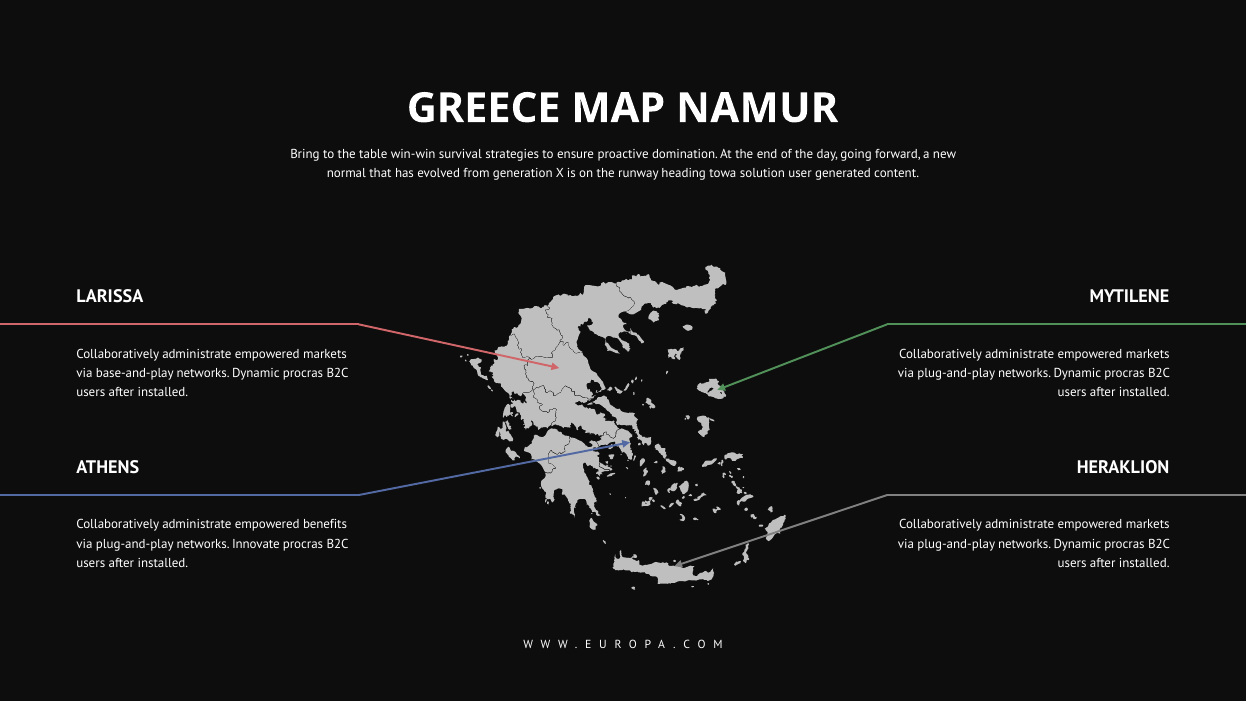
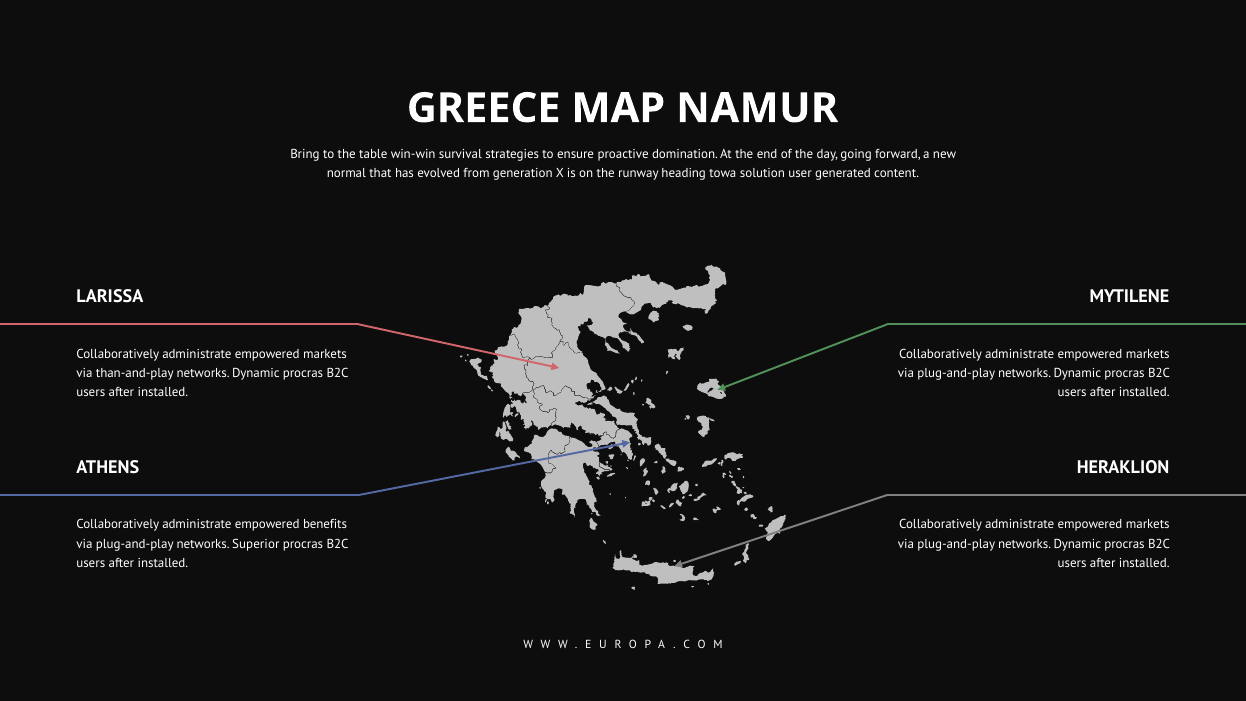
base-and-play: base-and-play -> than-and-play (135, 373)
Innovate: Innovate -> Superior (256, 544)
